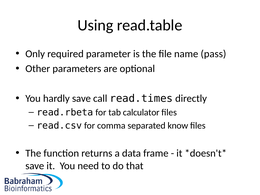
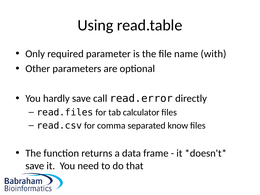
pass: pass -> with (213, 54)
read.times: read.times -> read.error (141, 98)
read.rbeta: read.rbeta -> read.files (65, 112)
